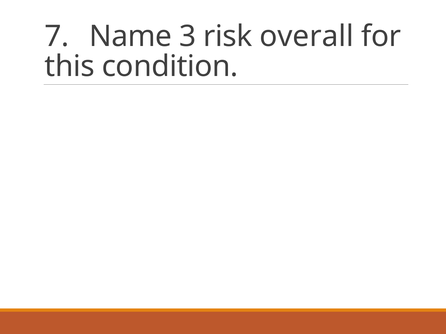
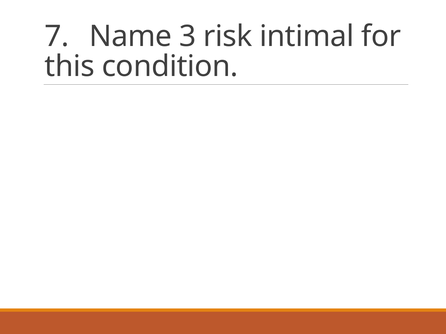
overall: overall -> intimal (307, 36)
